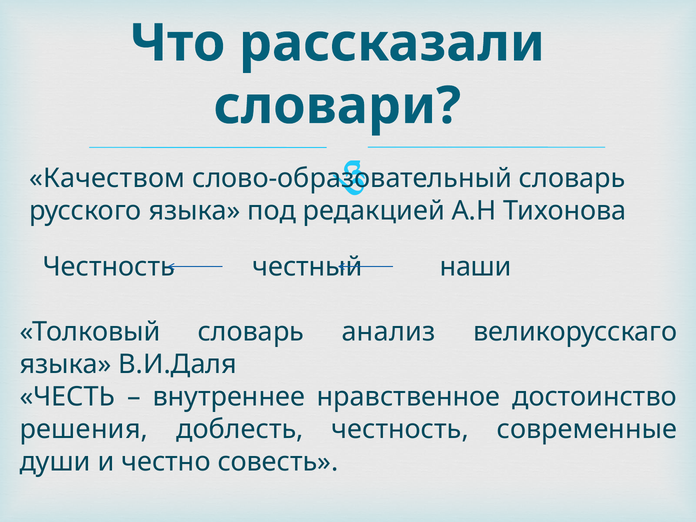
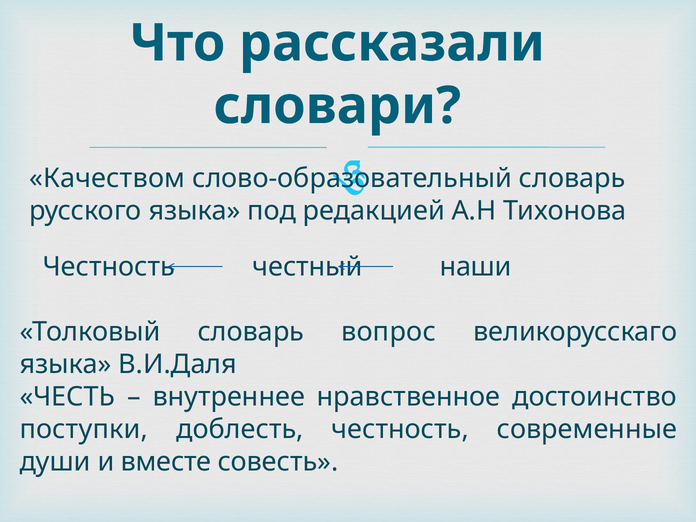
анализ: анализ -> вопрос (389, 332)
решения: решения -> поступки (84, 429)
честно: честно -> вместе (166, 462)
